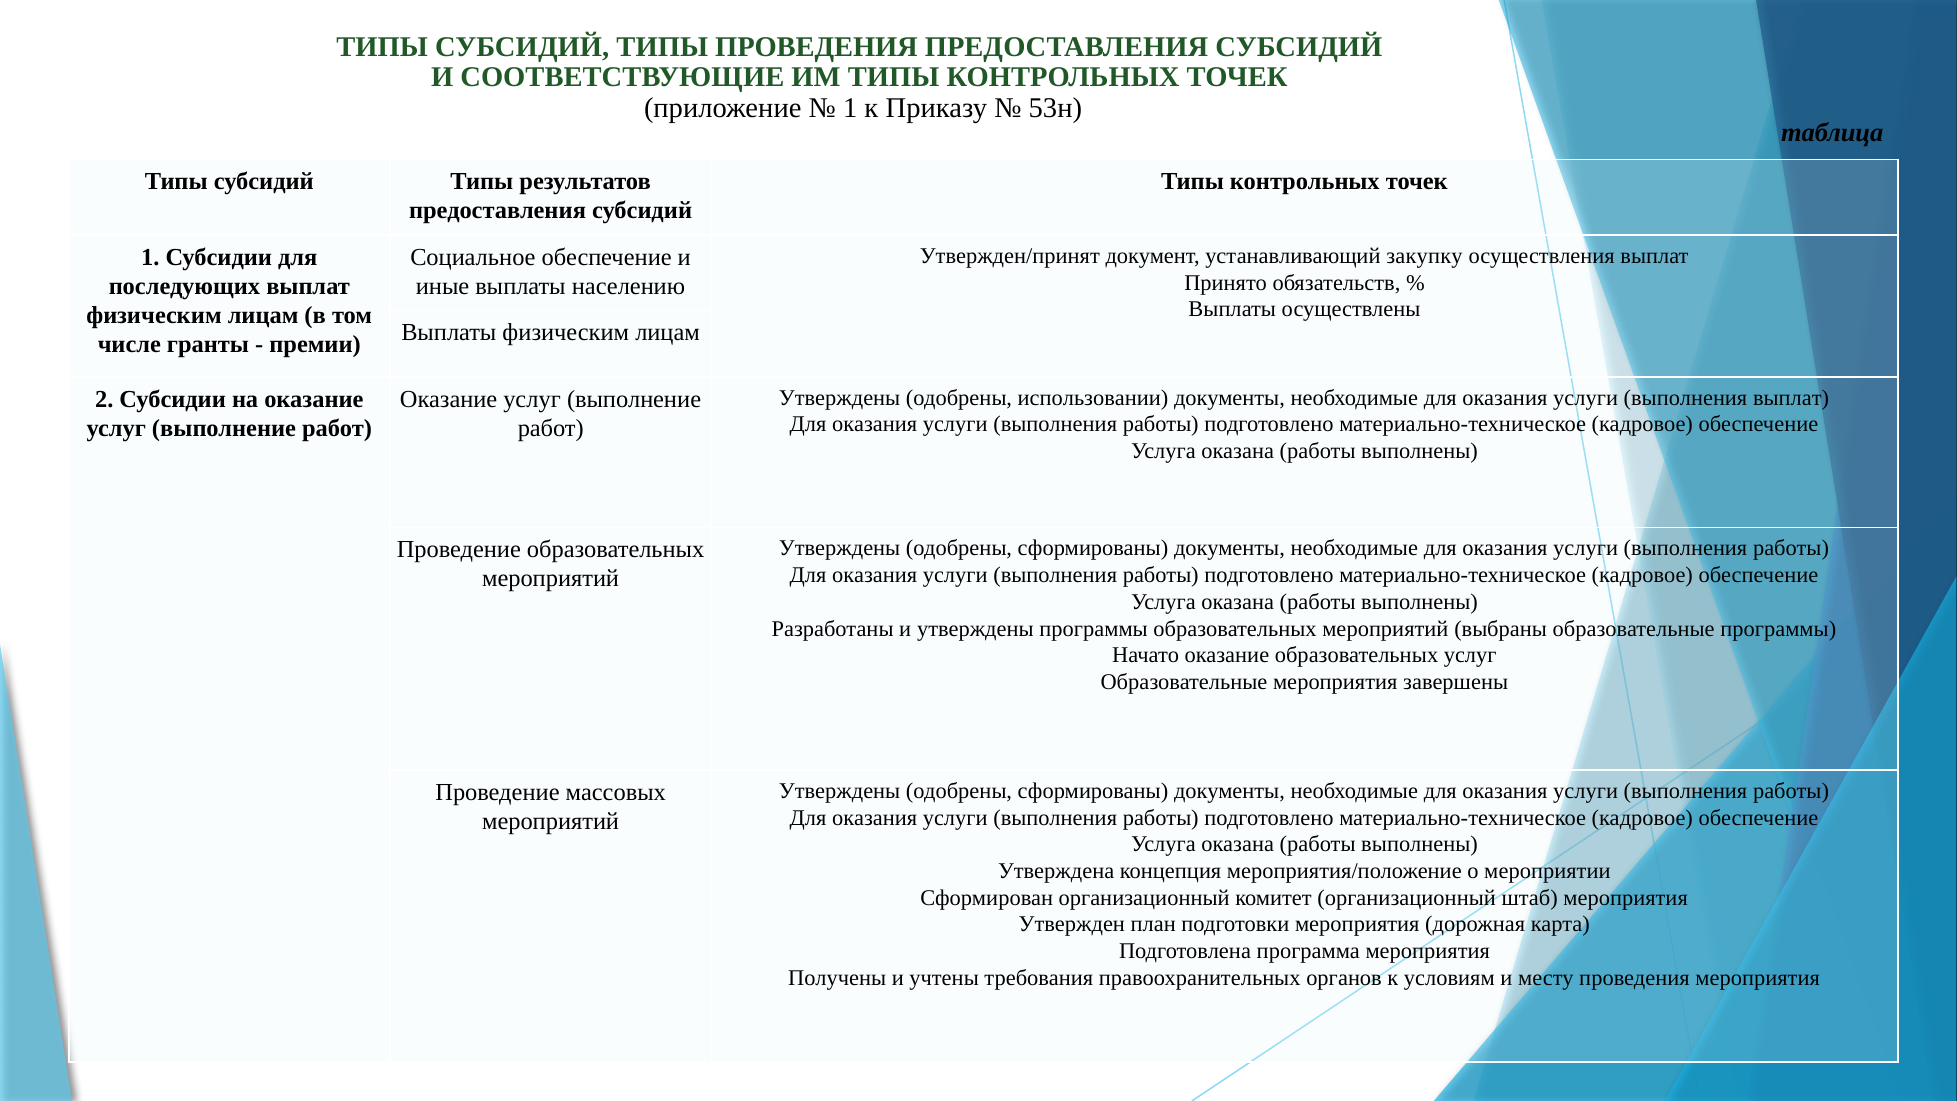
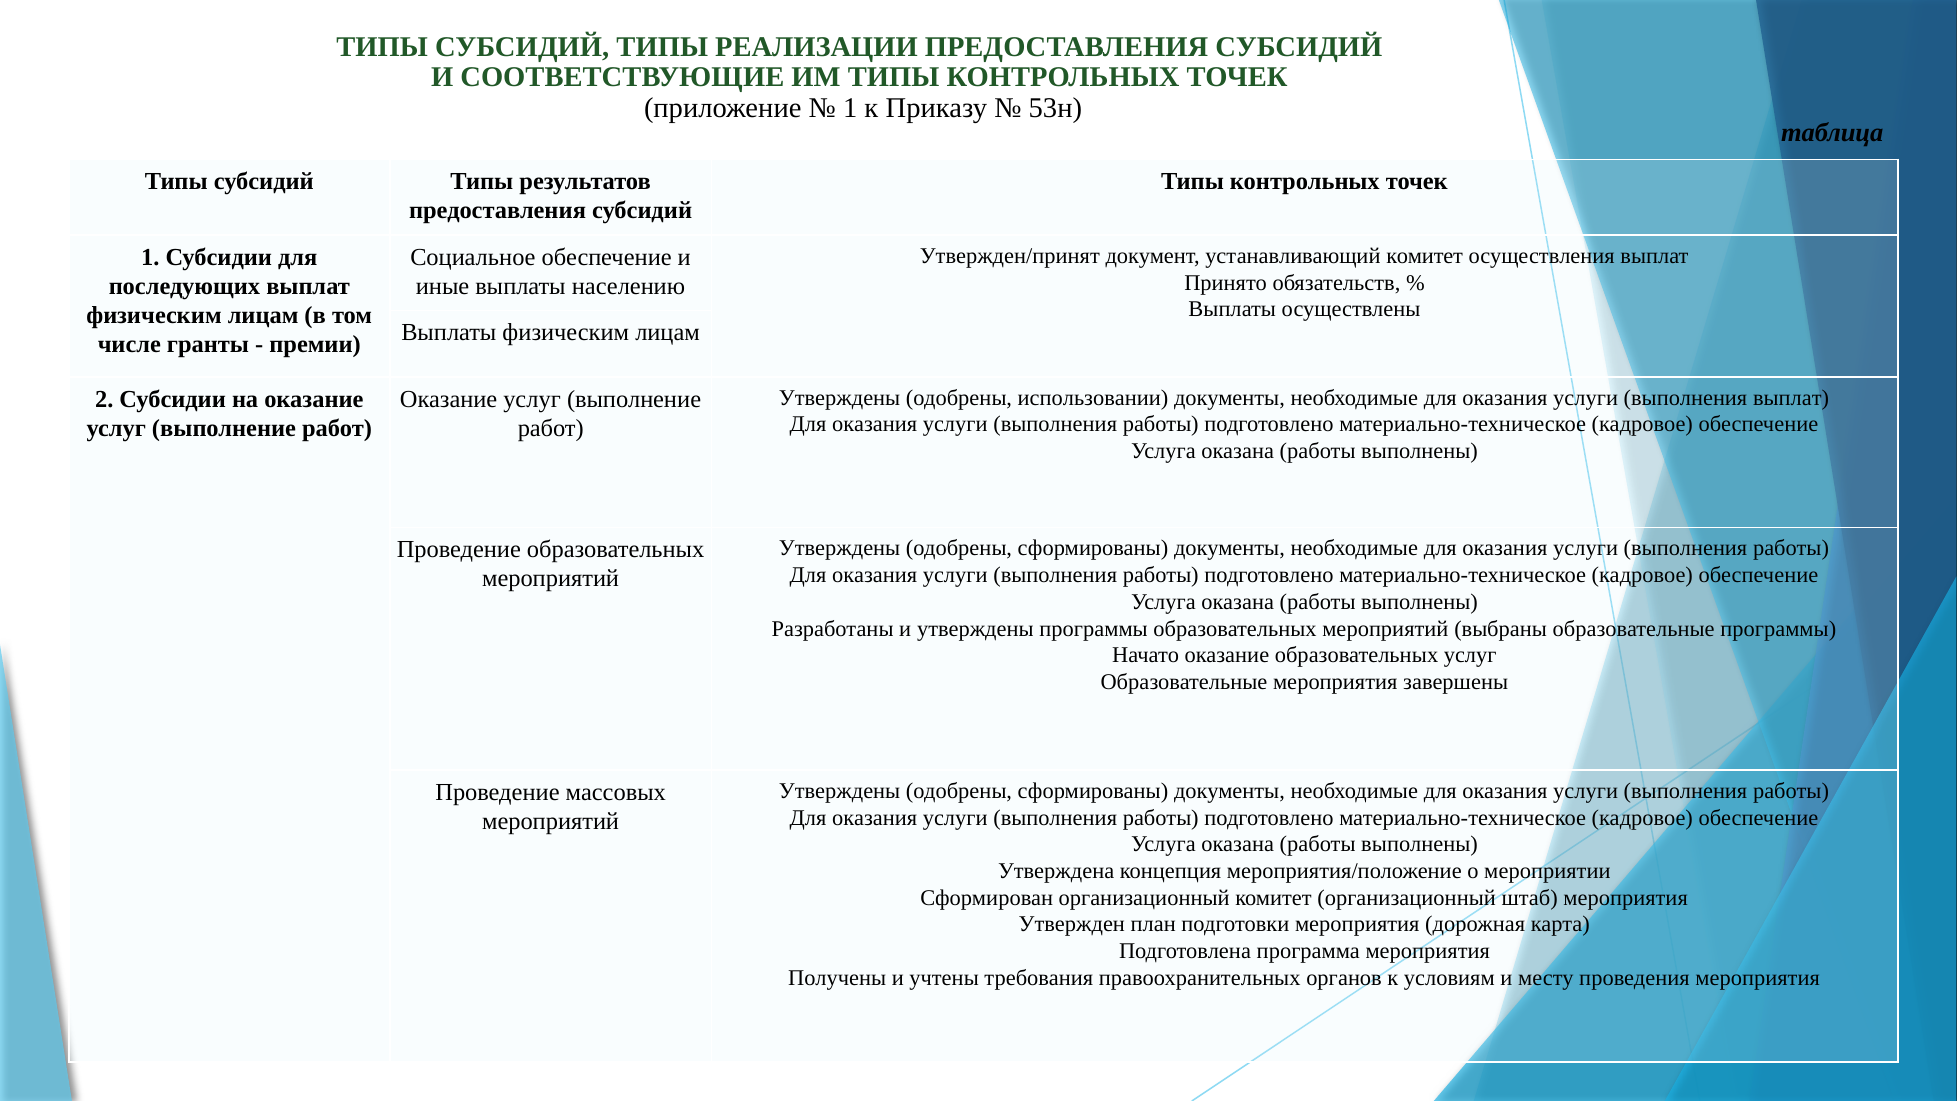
ТИПЫ ПРОВЕДЕНИЯ: ПРОВЕДЕНИЯ -> РЕАЛИЗАЦИИ (816, 47)
устанавливающий закупку: закупку -> комитет (1425, 256)
